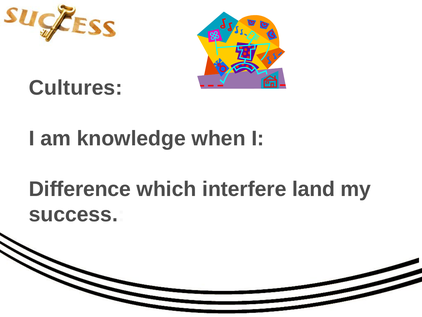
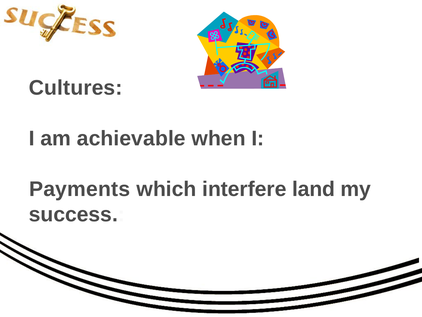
knowledge: knowledge -> achievable (131, 138)
Difference: Difference -> Payments (80, 189)
